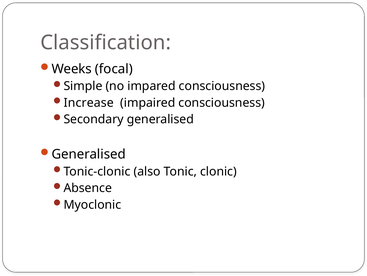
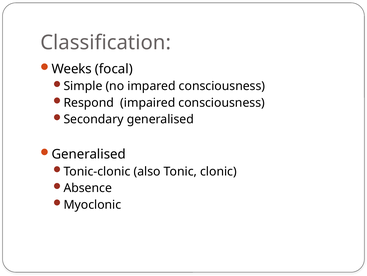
Increase: Increase -> Respond (89, 102)
